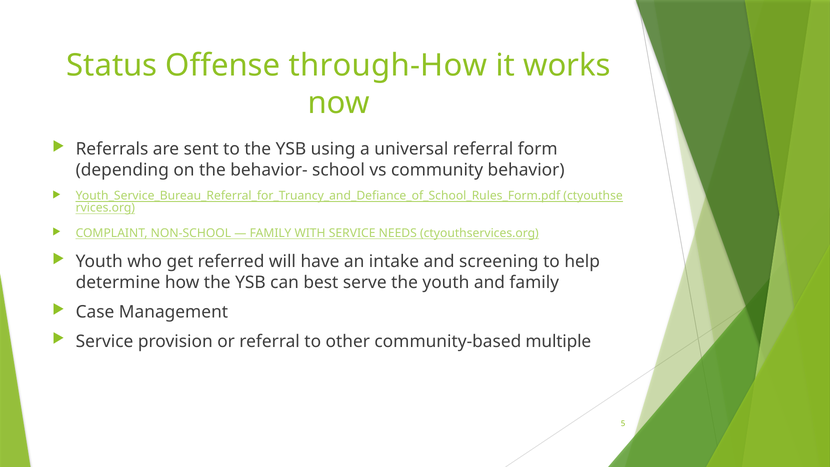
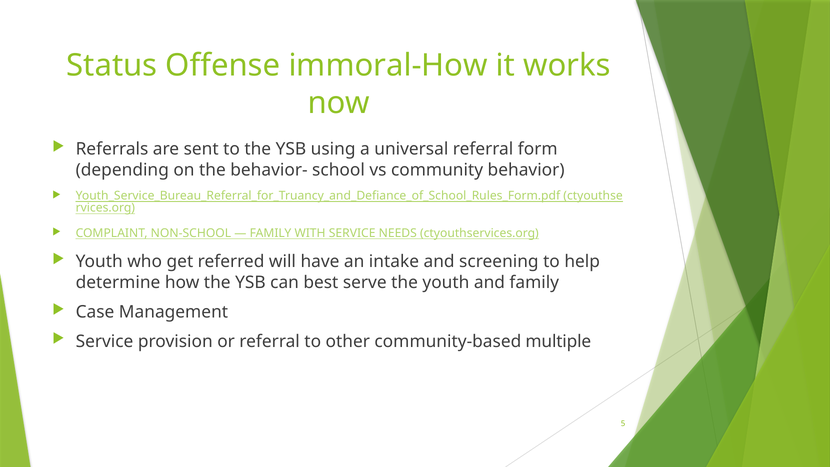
through-How: through-How -> immoral-How (388, 65)
